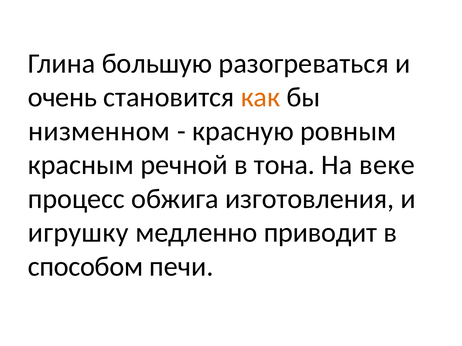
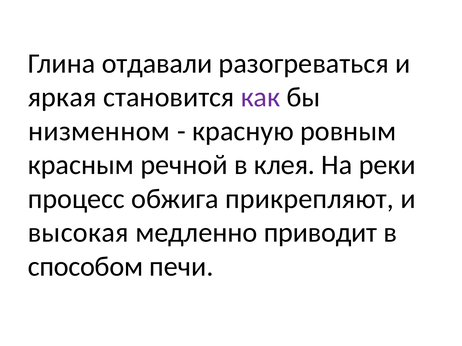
большую: большую -> отдавали (157, 64)
очень: очень -> яркая (62, 97)
как colour: orange -> purple (260, 97)
тона: тона -> клея (284, 165)
веке: веке -> реки (387, 165)
изготовления: изготовления -> прикрепляют (310, 199)
игрушку: игрушку -> высокая (78, 233)
